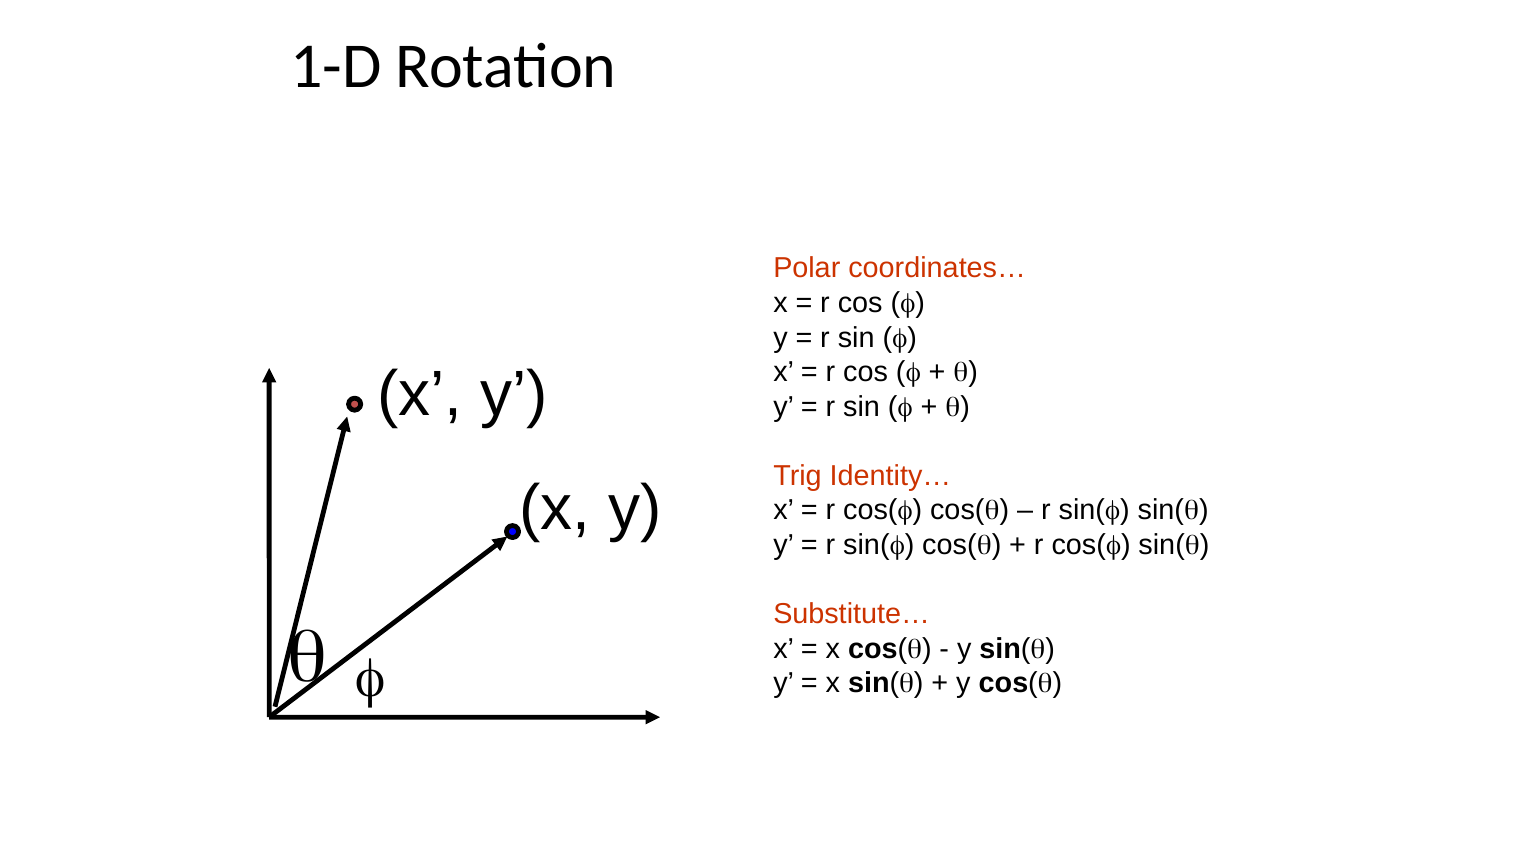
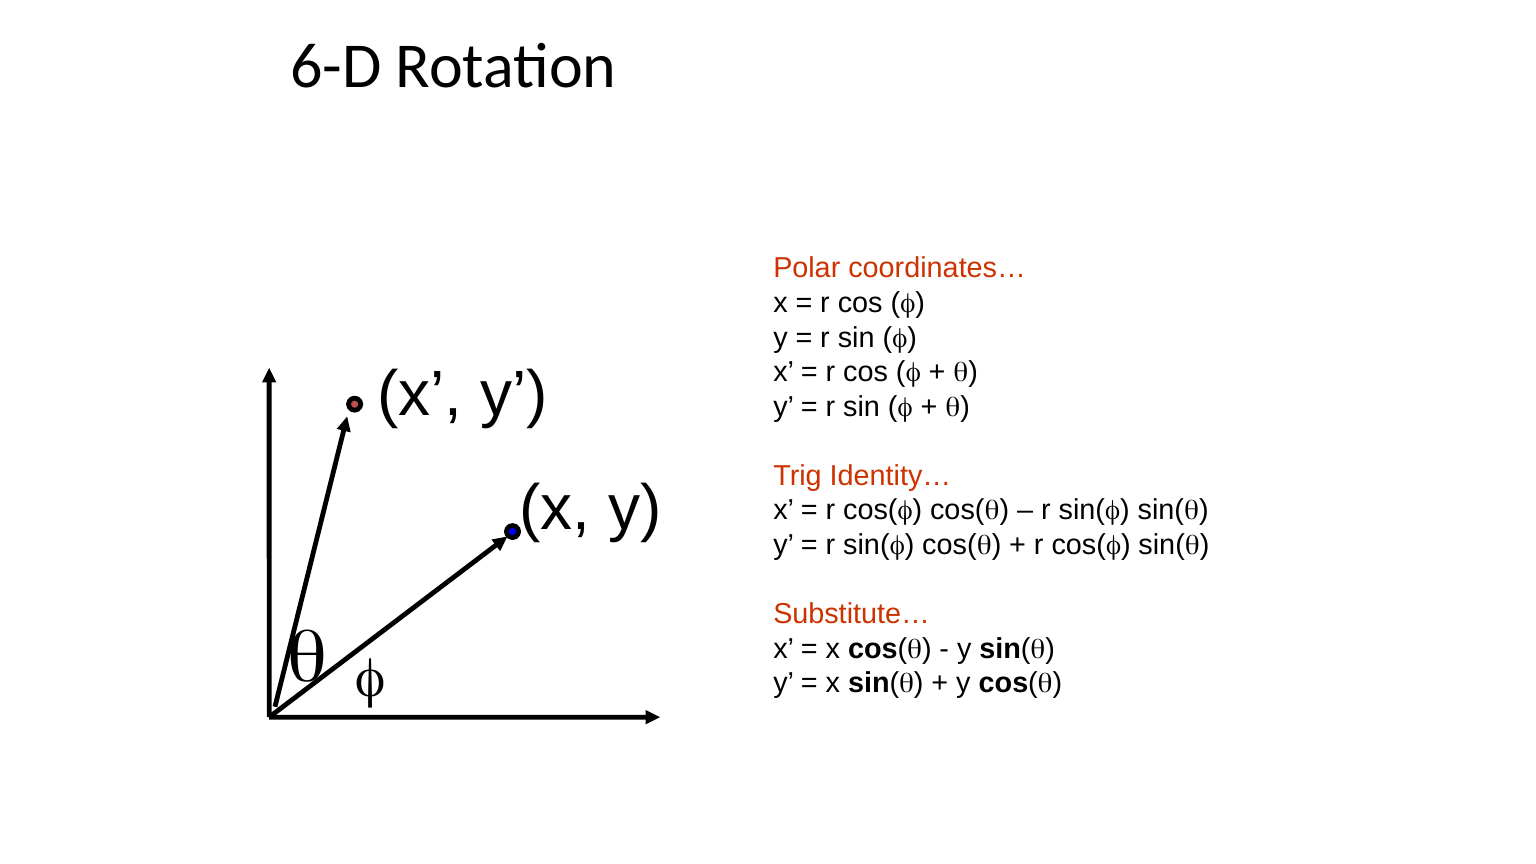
1-D: 1-D -> 6-D (336, 67)
